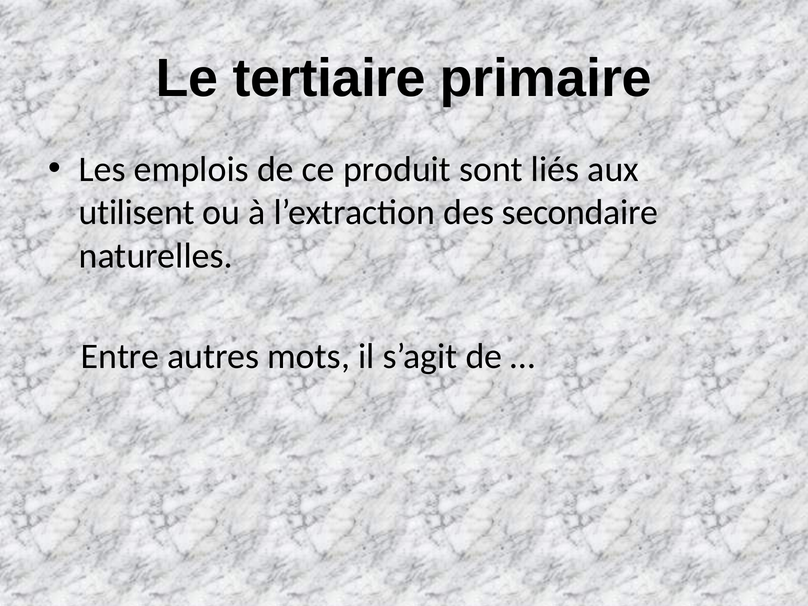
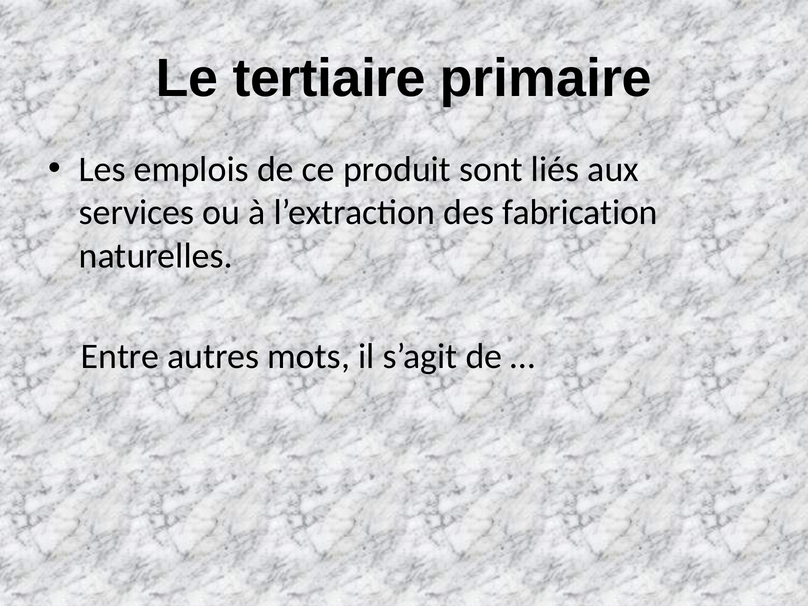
utilisent: utilisent -> services (137, 213)
secondaire: secondaire -> fabrication (580, 213)
